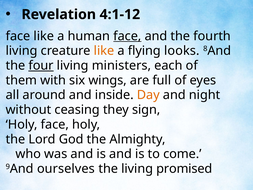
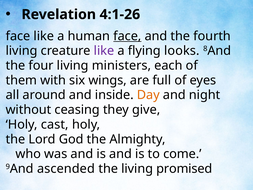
4:1-12: 4:1-12 -> 4:1-26 (120, 14)
like colour: orange -> purple (104, 51)
four underline: present -> none (41, 65)
sign: sign -> give (146, 110)
Holy face: face -> cast (55, 124)
ourselves: ourselves -> ascended (66, 168)
